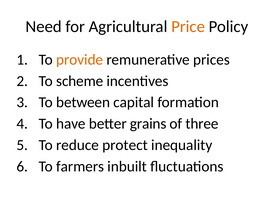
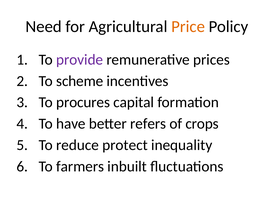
provide colour: orange -> purple (80, 60)
between: between -> procures (83, 102)
grains: grains -> refers (148, 123)
three: three -> crops (202, 123)
